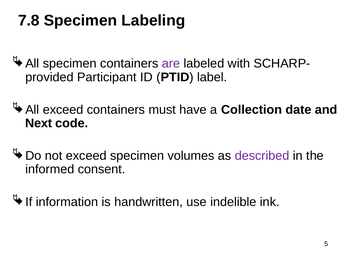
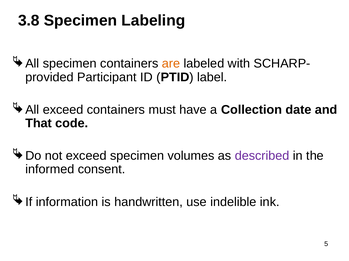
7.8: 7.8 -> 3.8 (29, 21)
are colour: purple -> orange (171, 64)
Next: Next -> That (39, 124)
